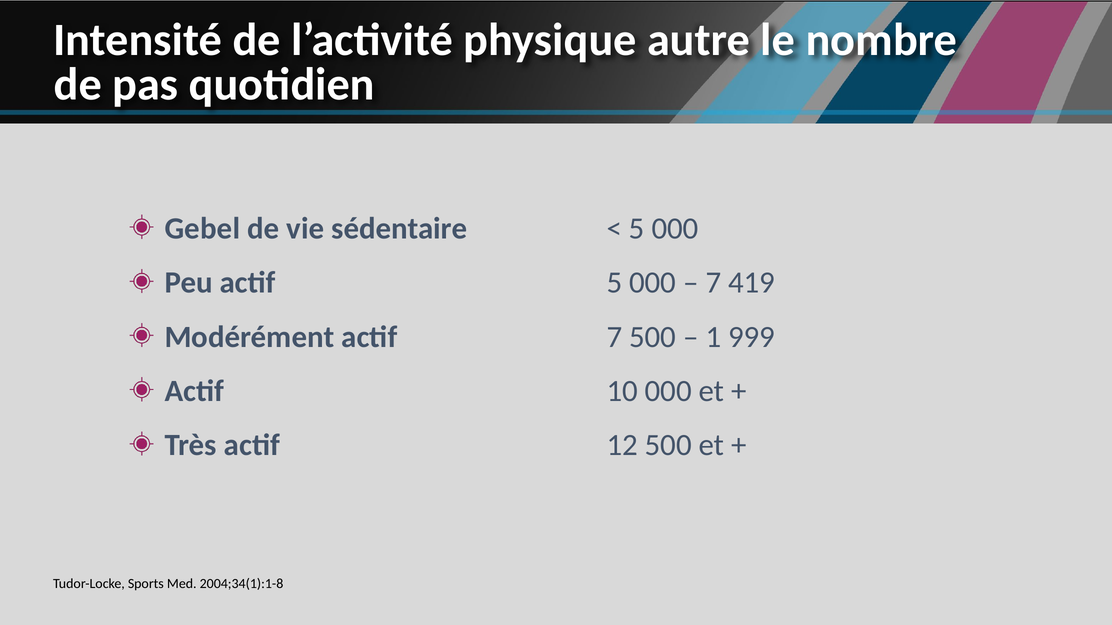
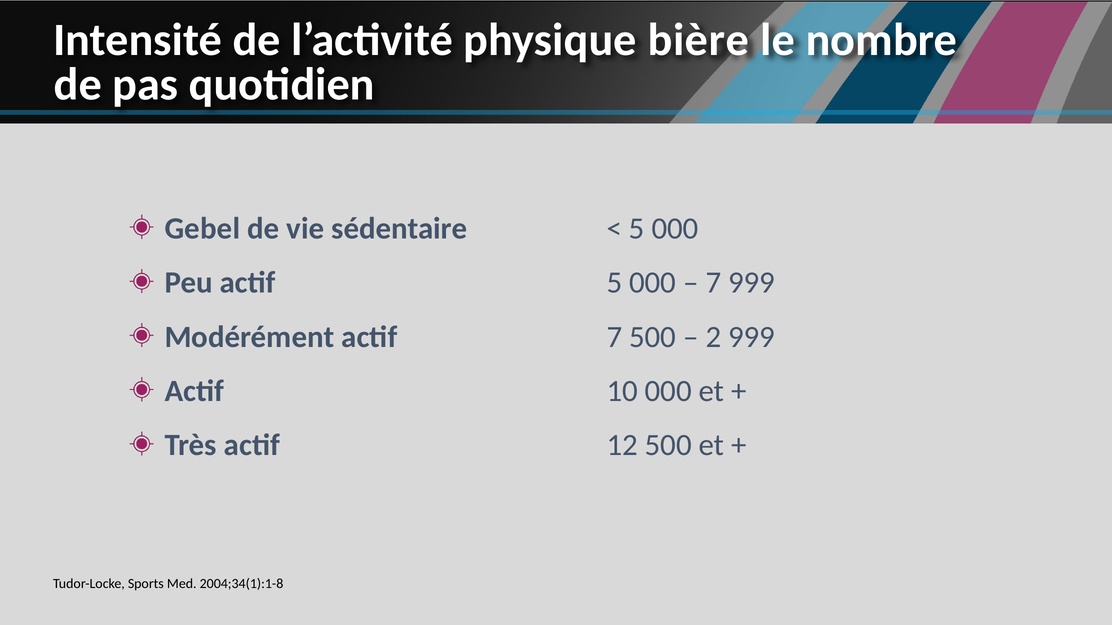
autre: autre -> bière (698, 40)
7 419: 419 -> 999 (752, 283)
1: 1 -> 2 (713, 337)
